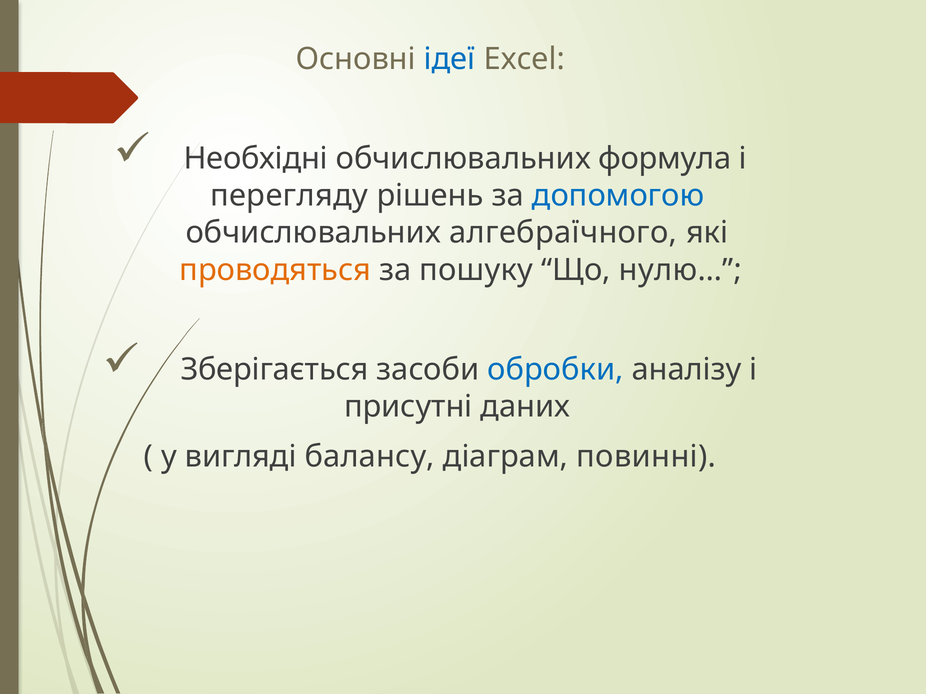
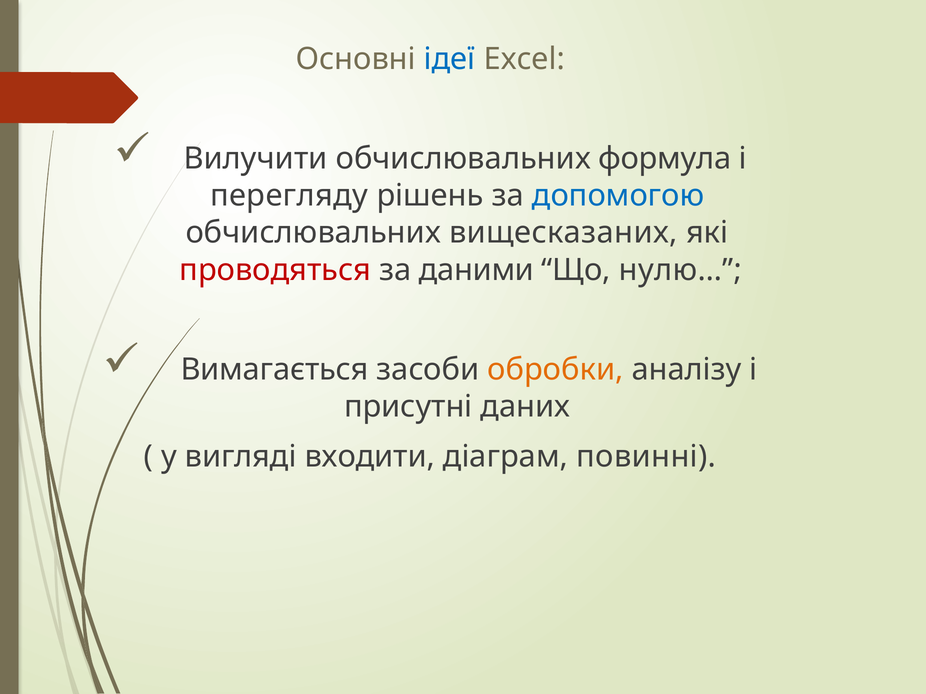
Необхідні: Необхідні -> Вилучити (256, 159)
алгебраїчного: алгебраїчного -> вищесказаних (563, 233)
проводяться colour: orange -> red (275, 270)
пошуку: пошуку -> даними (476, 270)
Зберігається: Зберігається -> Вимагається (275, 370)
обробки colour: blue -> orange (556, 370)
балансу: балансу -> входити (370, 457)
